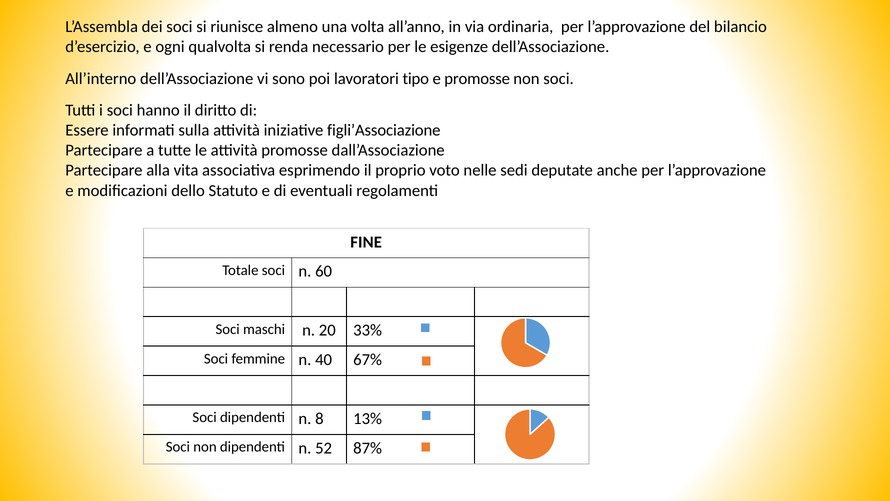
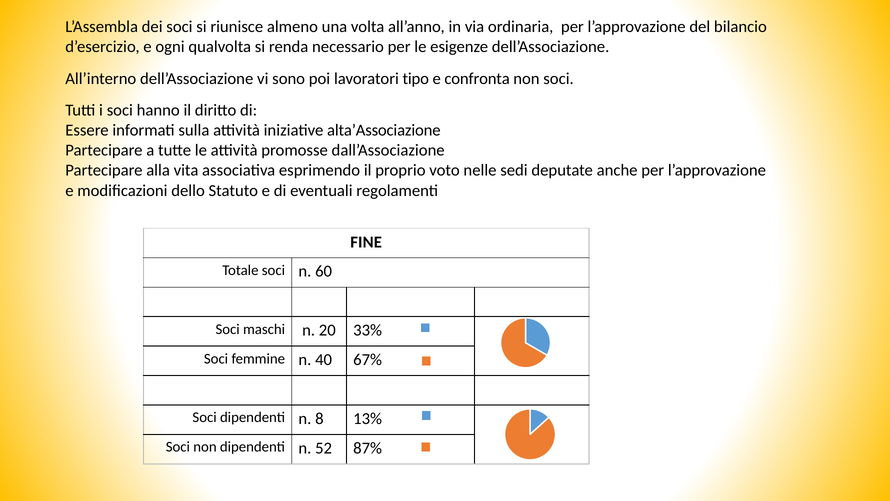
e promosse: promosse -> confronta (477, 79)
figli’Associazione: figli’Associazione -> alta’Associazione (384, 130)
